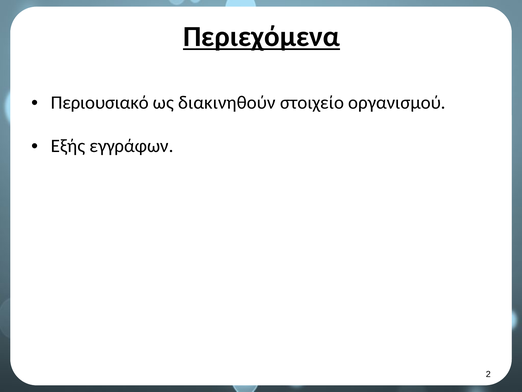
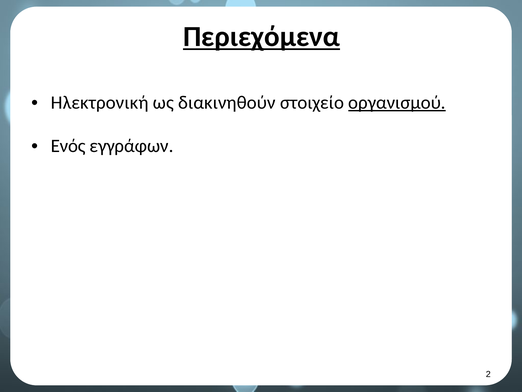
Περιουσιακό: Περιουσιακό -> Ηλεκτρονική (100, 102)
οργανισμού underline: none -> present (397, 102)
Εξής: Εξής -> Ενός (68, 146)
